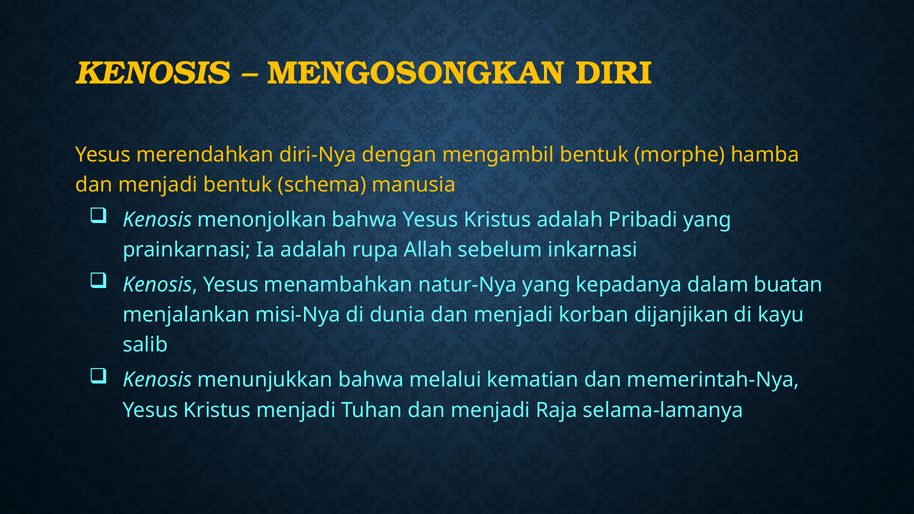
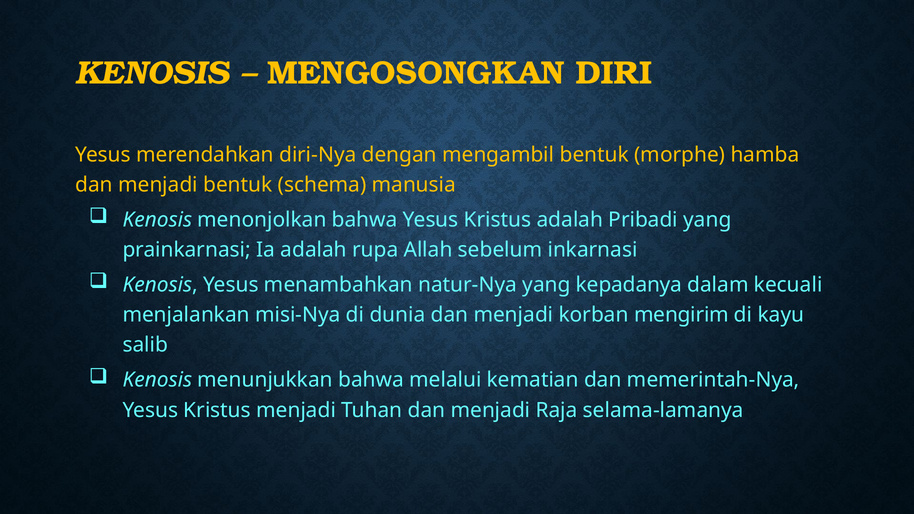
buatan: buatan -> kecuali (788, 285)
dijanjikan: dijanjikan -> mengirim (681, 315)
